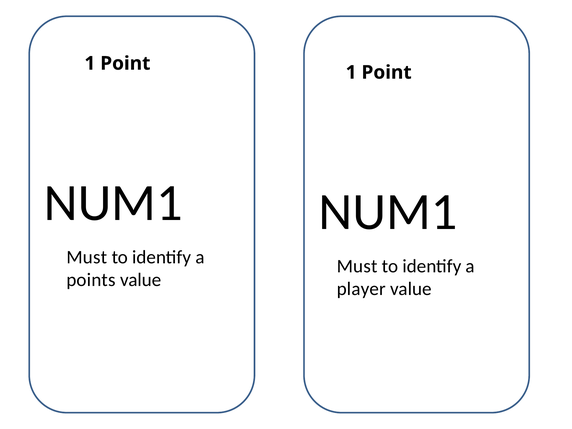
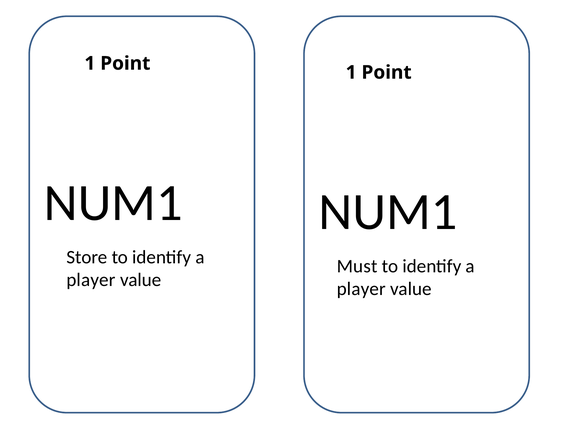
Must: Must -> Store (87, 257)
points: points -> player (91, 280)
